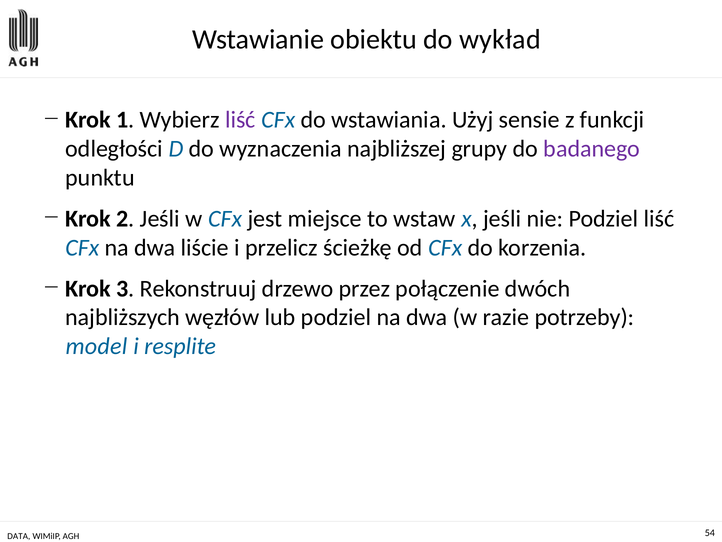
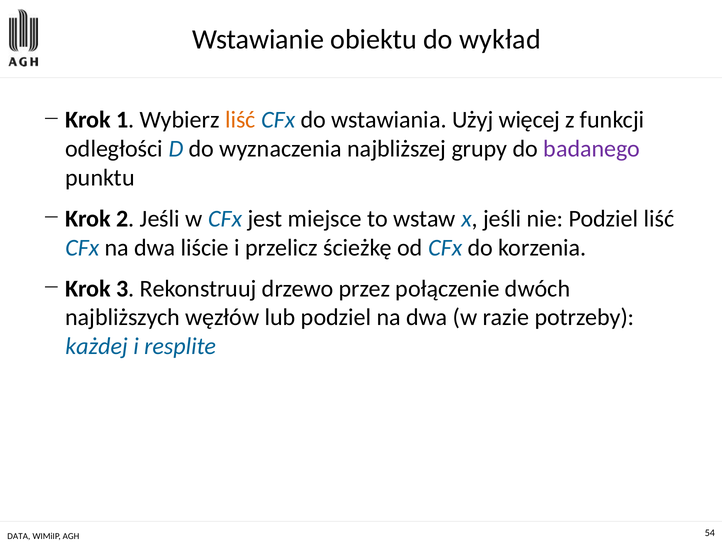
liść colour: purple -> orange (240, 120)
sensie: sensie -> więcej (529, 120)
model: model -> każdej (97, 346)
